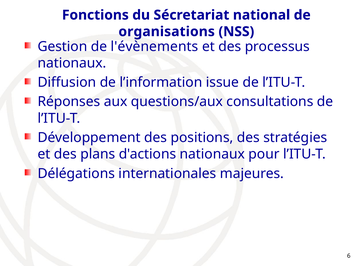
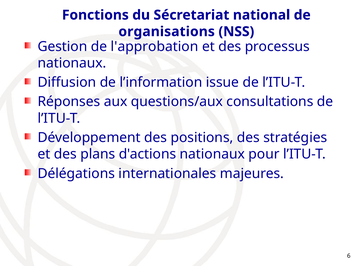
l'évènements: l'évènements -> l'approbation (155, 47)
